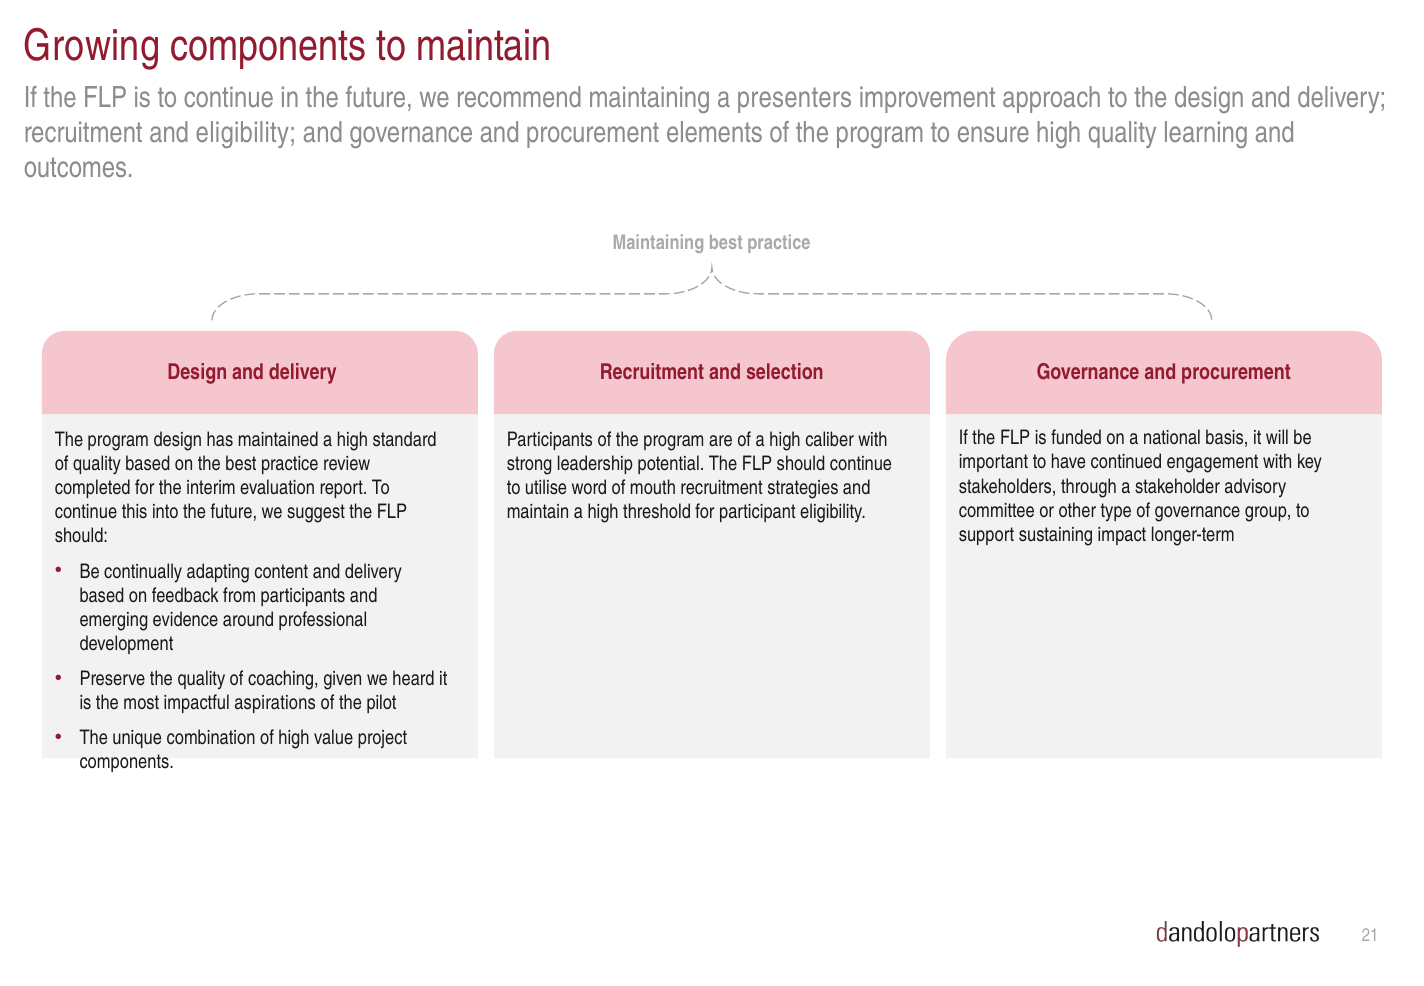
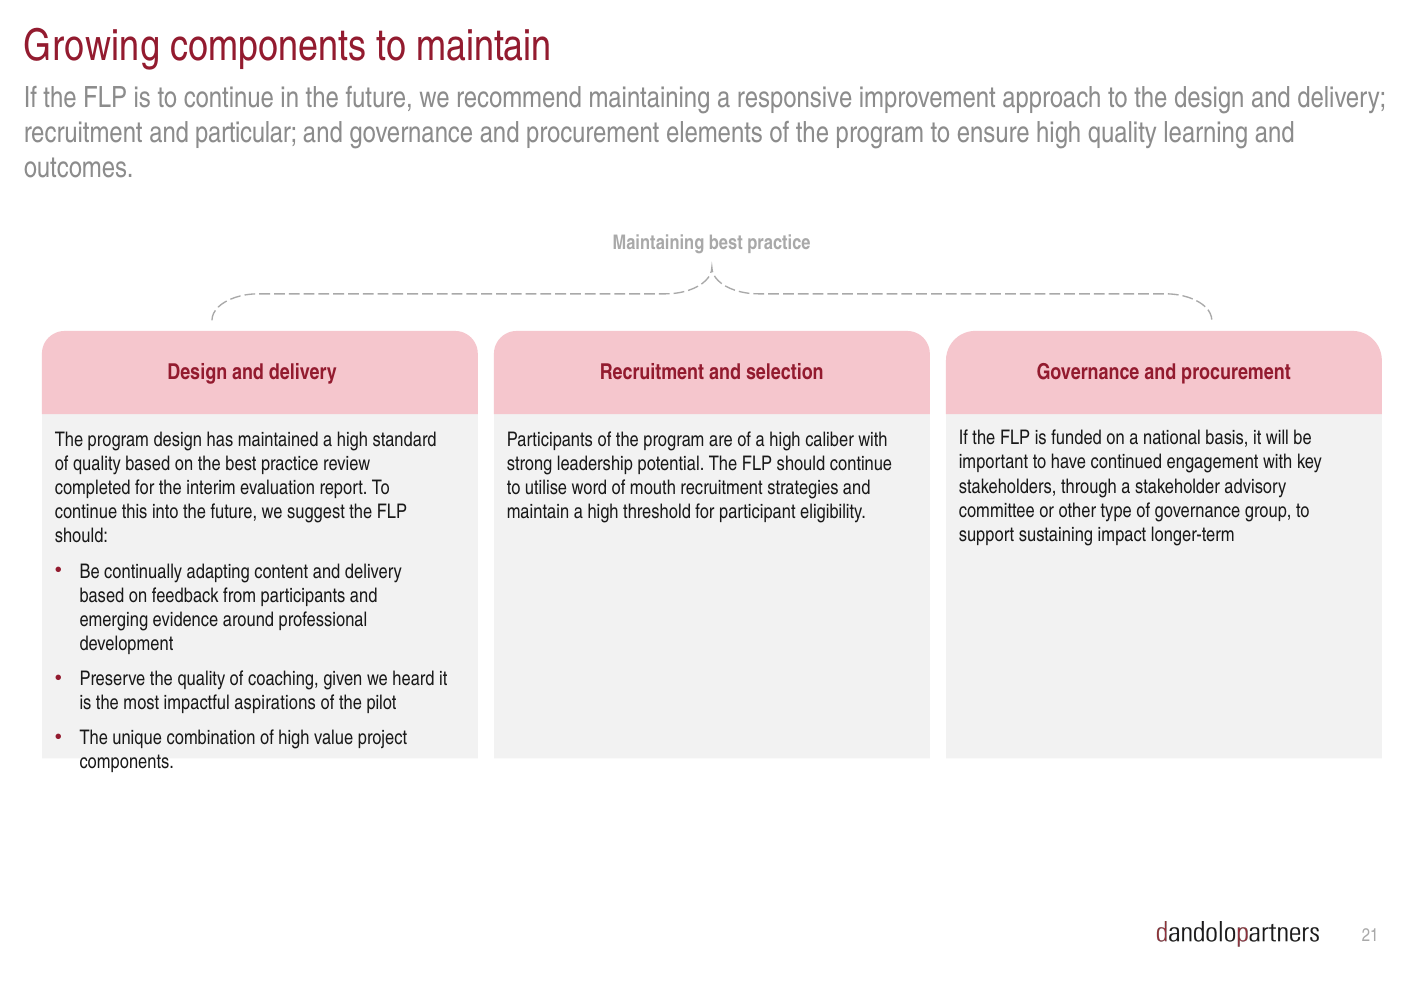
presenters: presenters -> responsive (795, 98)
and eligibility: eligibility -> particular (246, 133)
